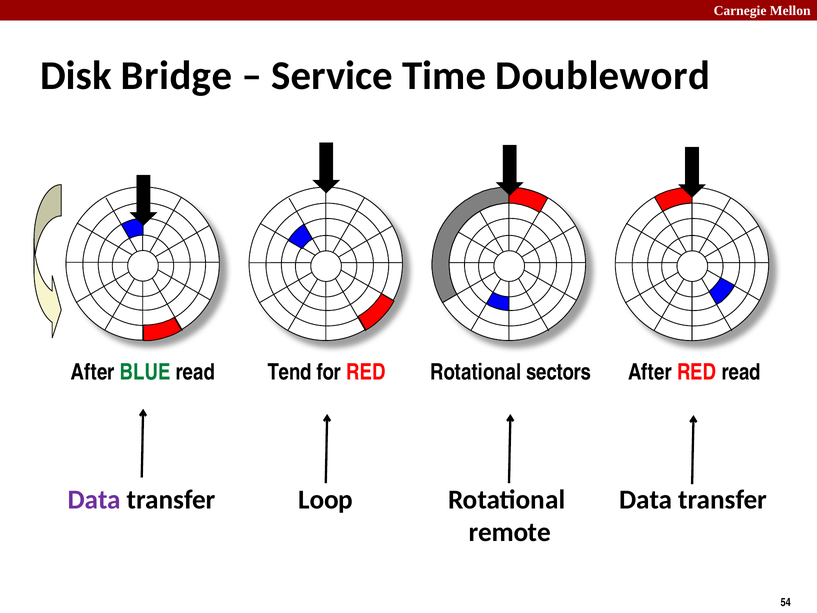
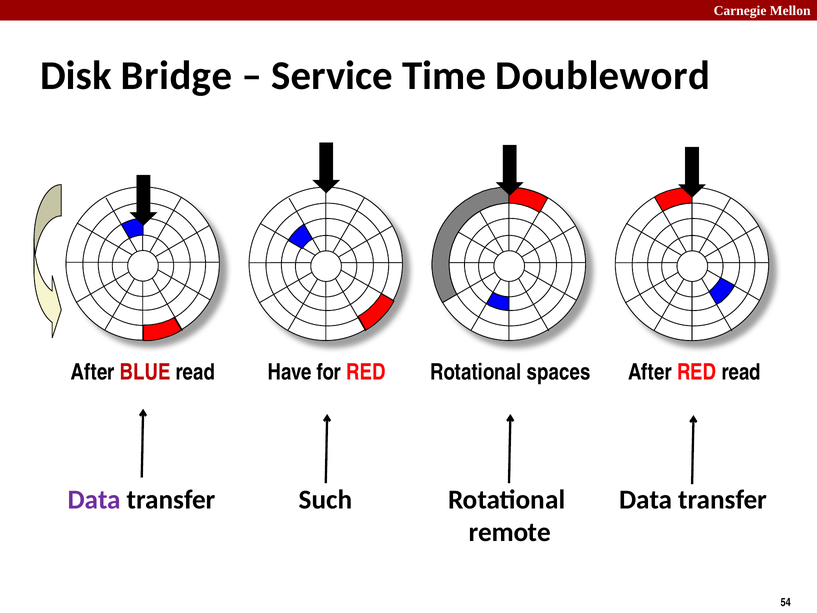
BLUE colour: green -> red (145, 372)
Tend: Tend -> Have (290, 372)
sectors: sectors -> spaces (559, 372)
Loop: Loop -> Such (326, 499)
